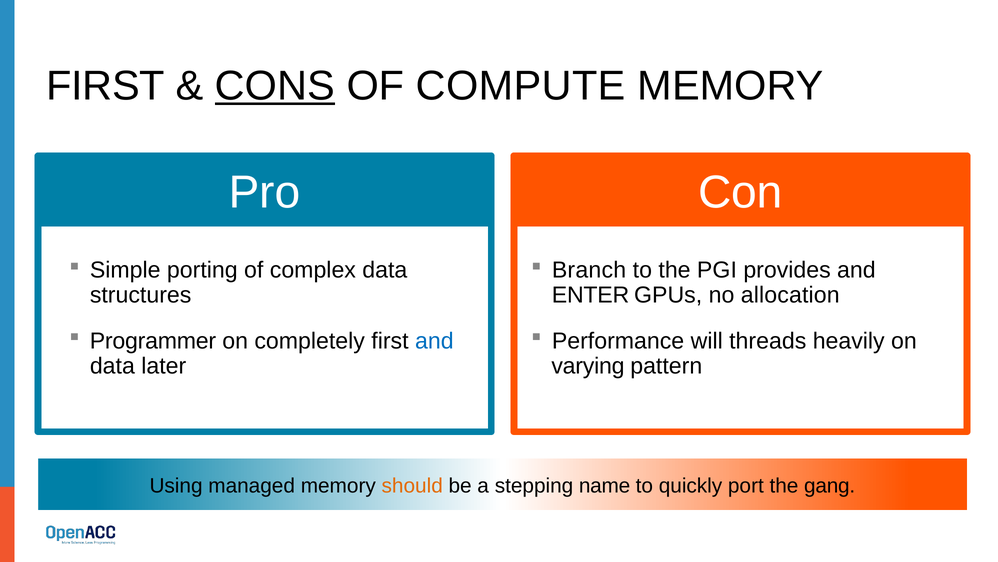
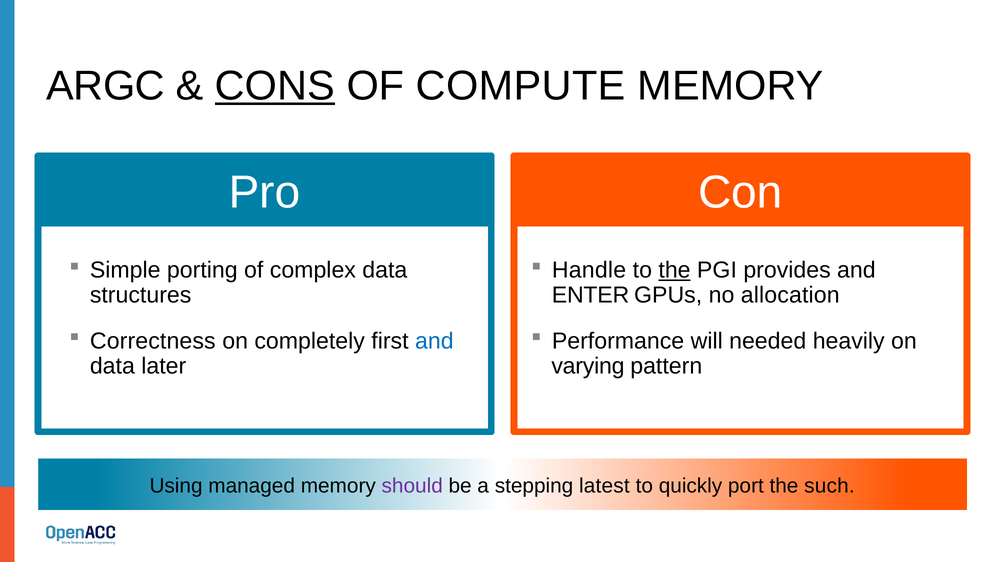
FIRST: FIRST -> ARGC (106, 86)
Branch: Branch -> Handle (589, 270)
the underline: none -> present (675, 270)
Programmer: Programmer -> Correctness (153, 341)
threads: threads -> needed (768, 341)
should colour: orange -> purple (412, 485)
name: name -> latest (604, 485)
gang: gang -> such (829, 485)
